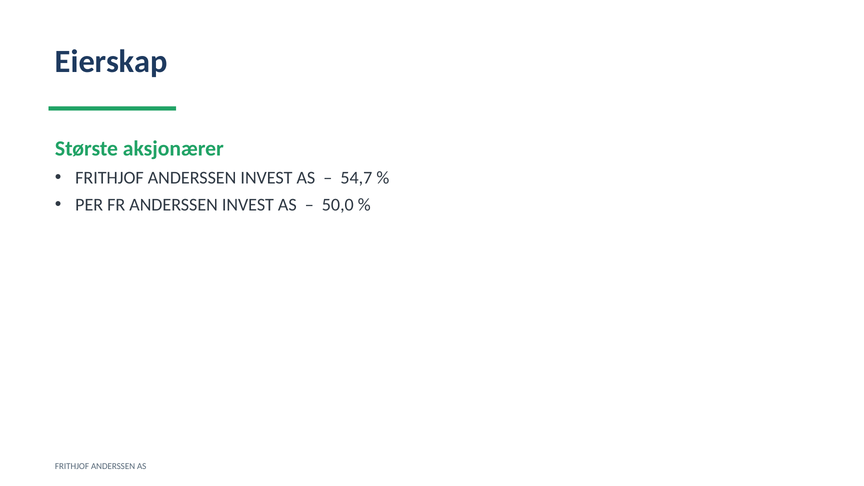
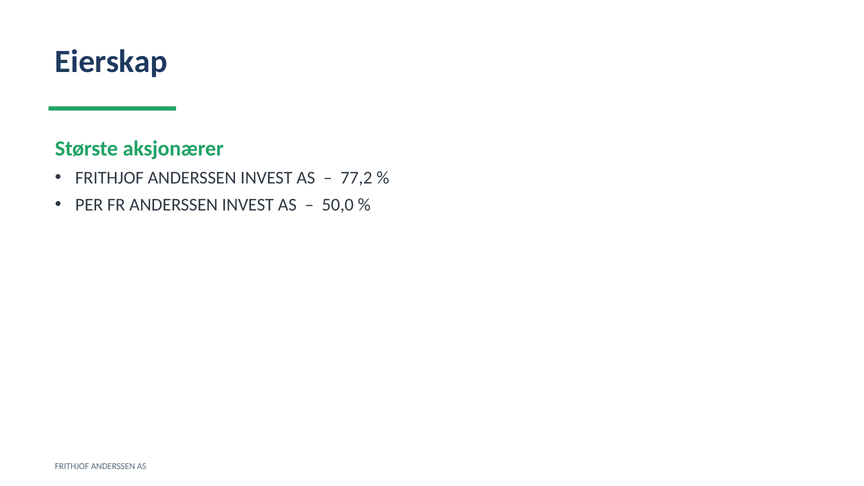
54,7: 54,7 -> 77,2 (356, 178)
